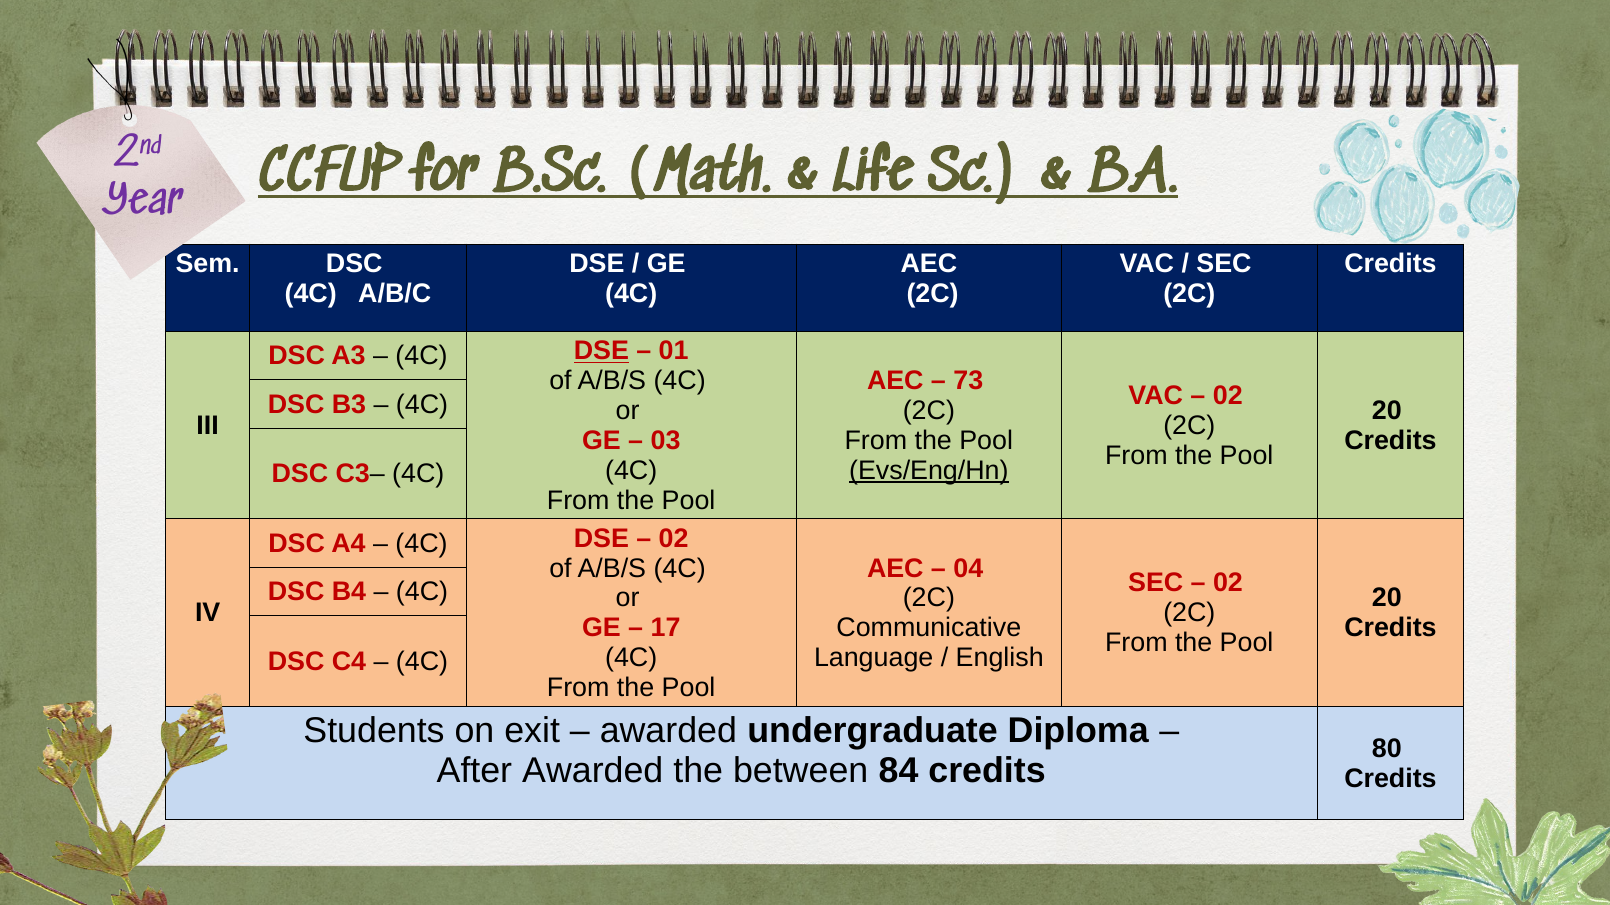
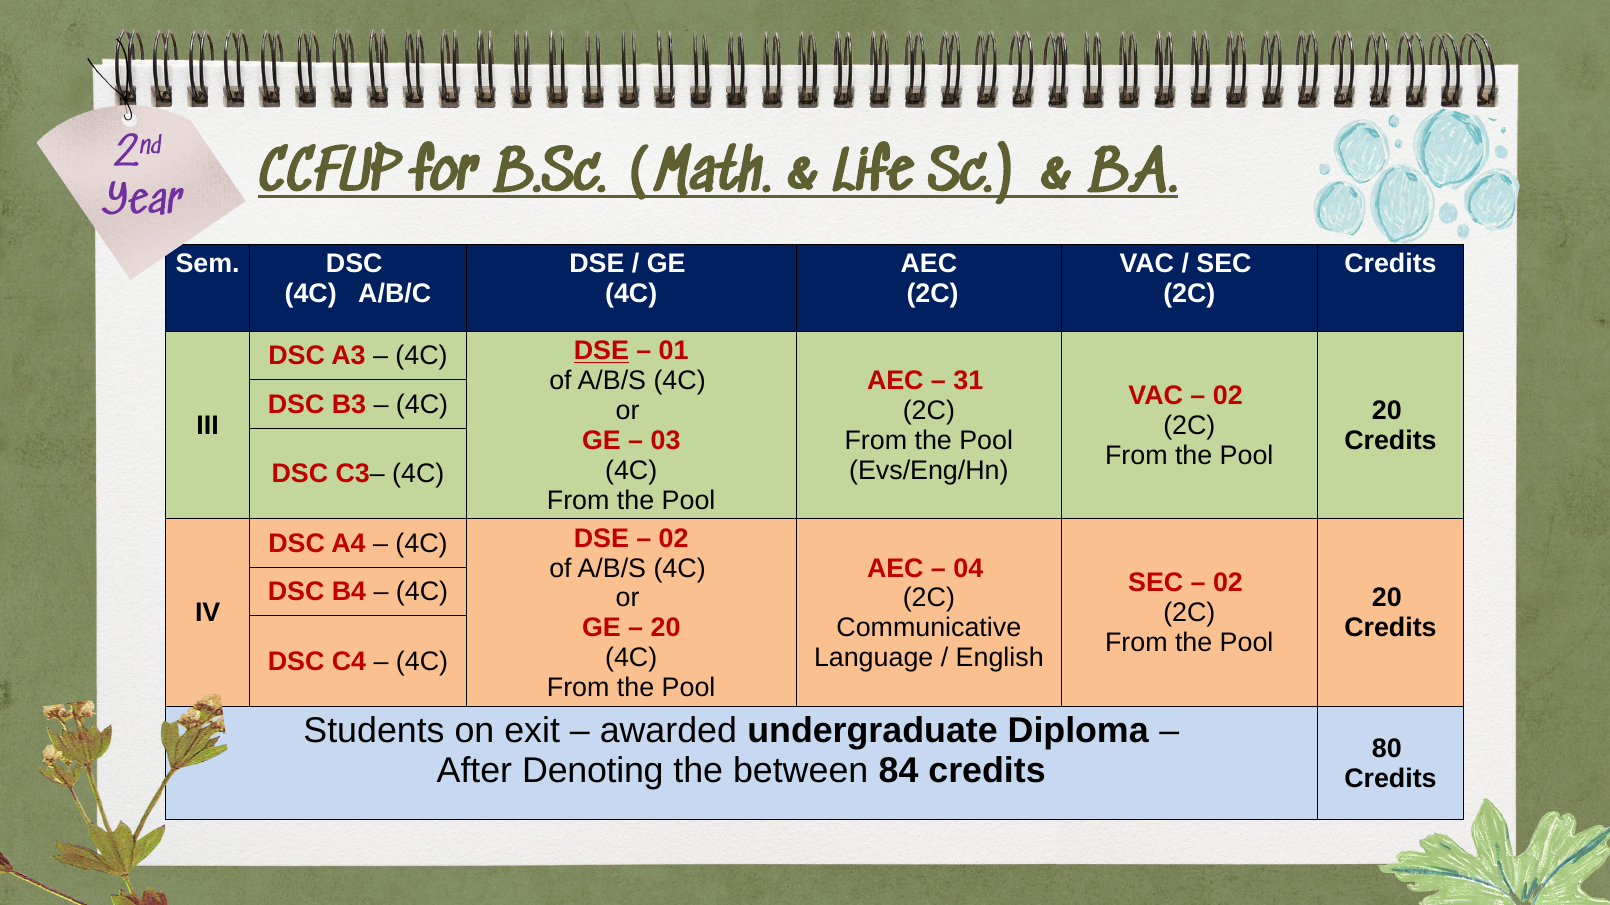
73: 73 -> 31 (968, 381)
Evs/Eng/Hn underline: present -> none (929, 471)
17: 17 -> 20 (666, 628)
After Awarded: Awarded -> Denoting (593, 772)
